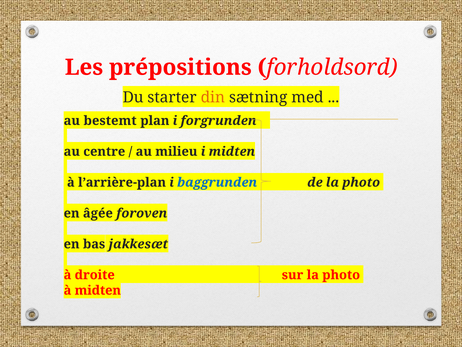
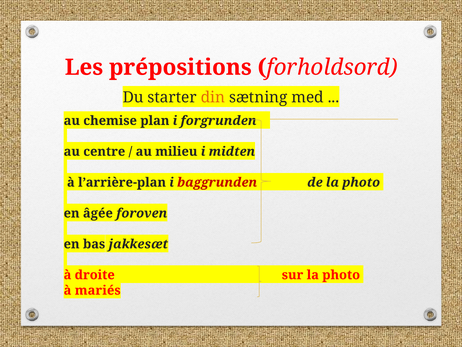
bestemt: bestemt -> chemise (110, 121)
baggrunden colour: blue -> red (217, 182)
à midten: midten -> mariés (98, 290)
